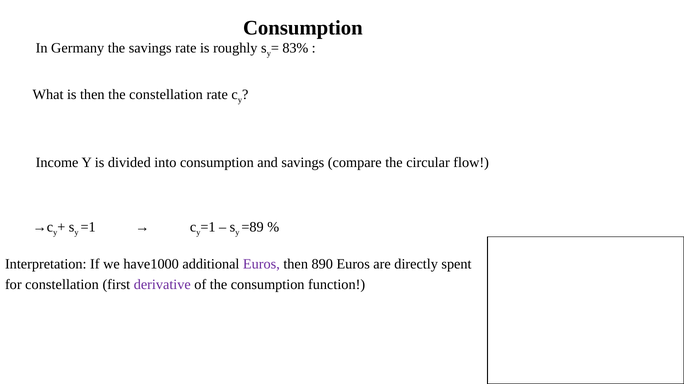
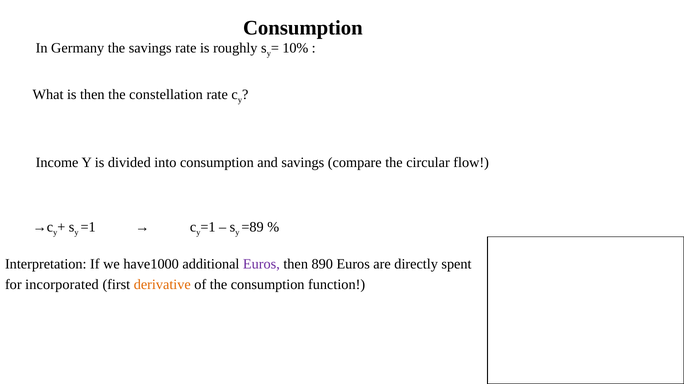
83%: 83% -> 10% (295, 48)
for constellation: constellation -> incorporated (62, 285)
derivative colour: purple -> orange (162, 285)
